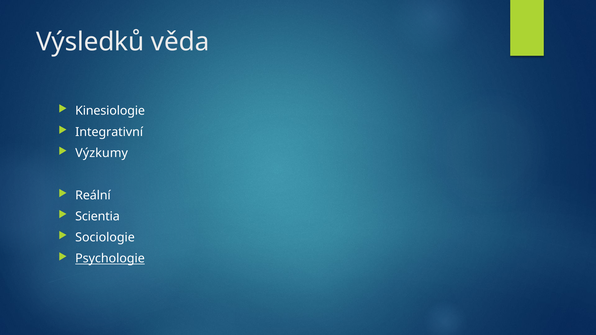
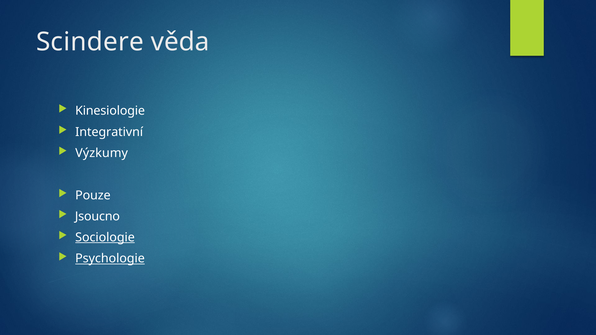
Výsledků: Výsledků -> Scindere (90, 42)
Reální: Reální -> Pouze (93, 195)
Scientia: Scientia -> Jsoucno (97, 217)
Sociologie underline: none -> present (105, 238)
